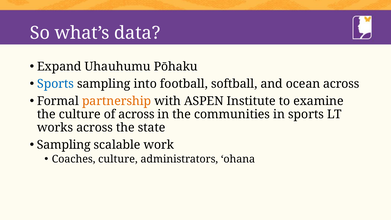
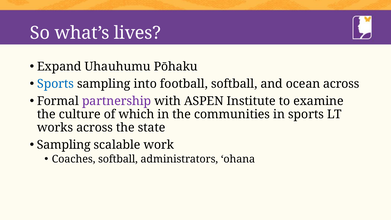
data: data -> lives (137, 33)
partnership colour: orange -> purple (117, 101)
of across: across -> which (136, 114)
Coaches culture: culture -> softball (118, 159)
